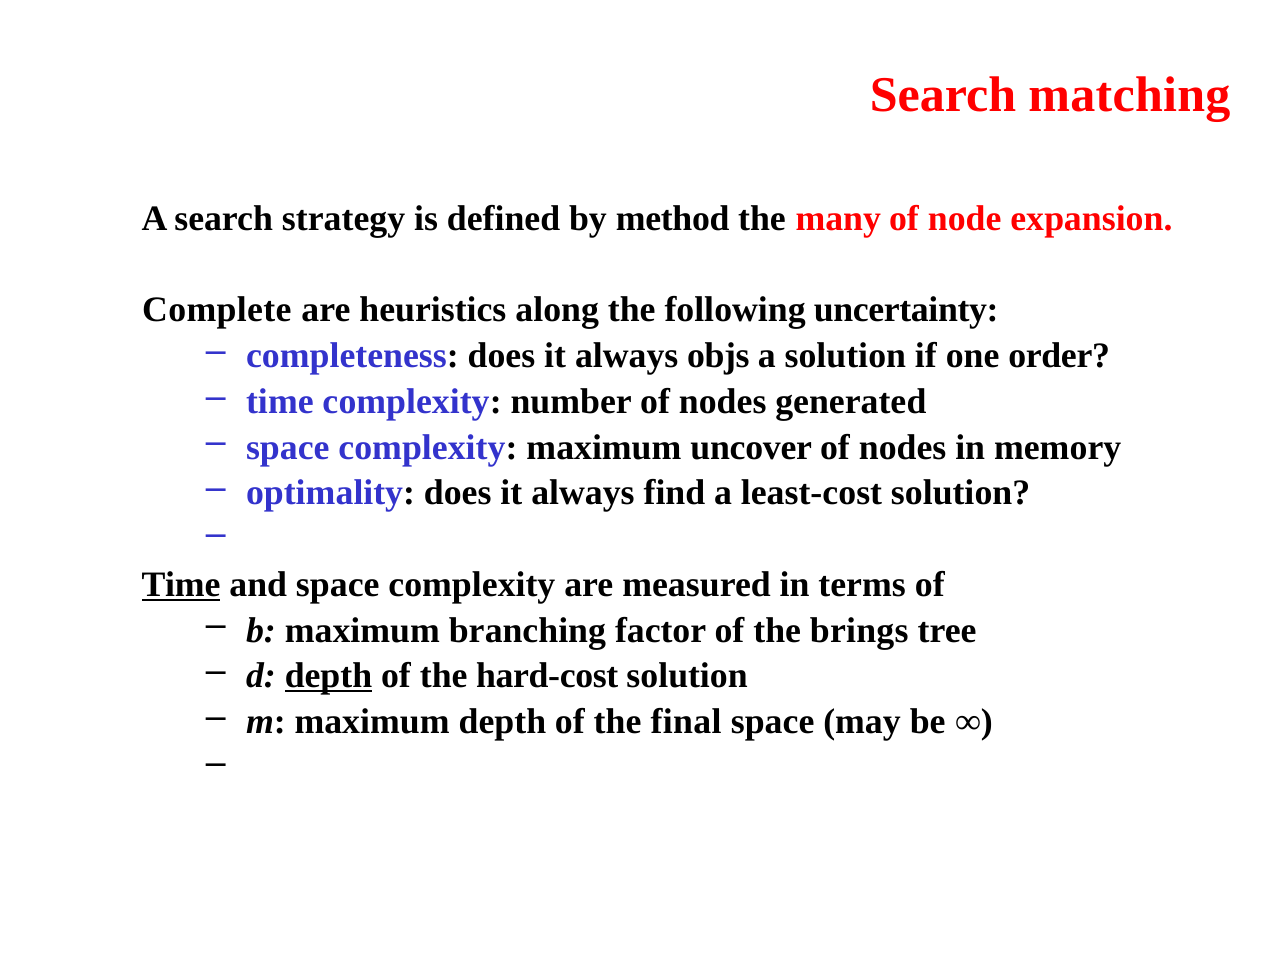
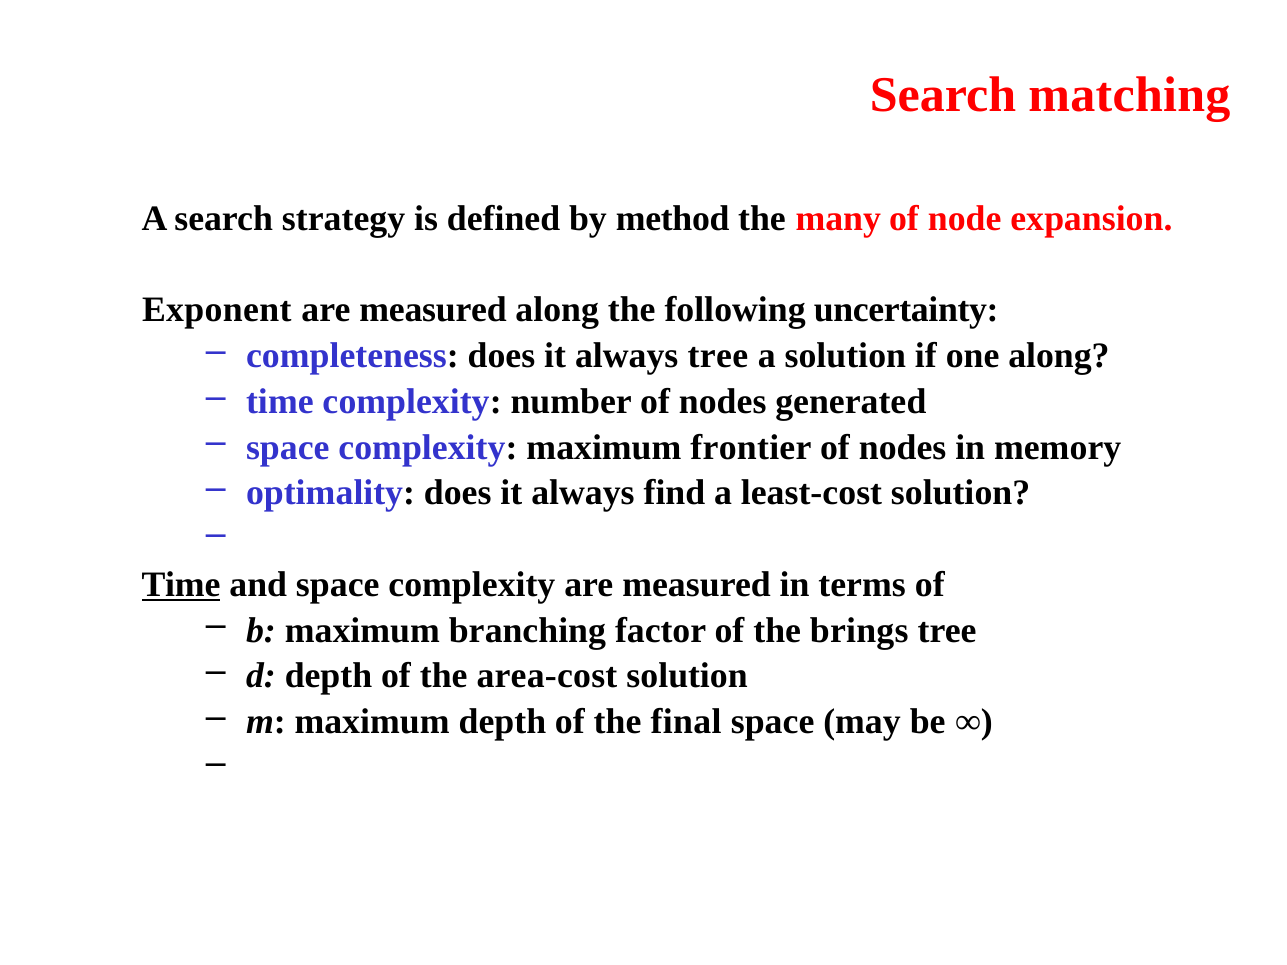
Complete: Complete -> Exponent (217, 310)
heuristics: heuristics -> measured (433, 310)
always objs: objs -> tree (718, 356)
one order: order -> along (1059, 356)
uncover: uncover -> frontier (751, 447)
depth underline: present -> none (328, 676)
hard-cost: hard-cost -> area-cost (547, 676)
